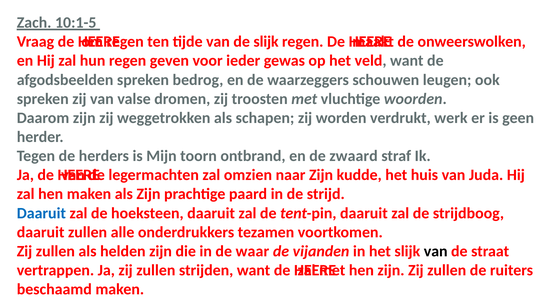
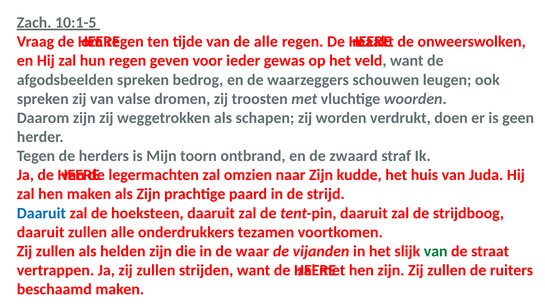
de slijk: slijk -> alle (266, 42)
werk: werk -> doen (451, 118)
van colour: black -> green (436, 252)
